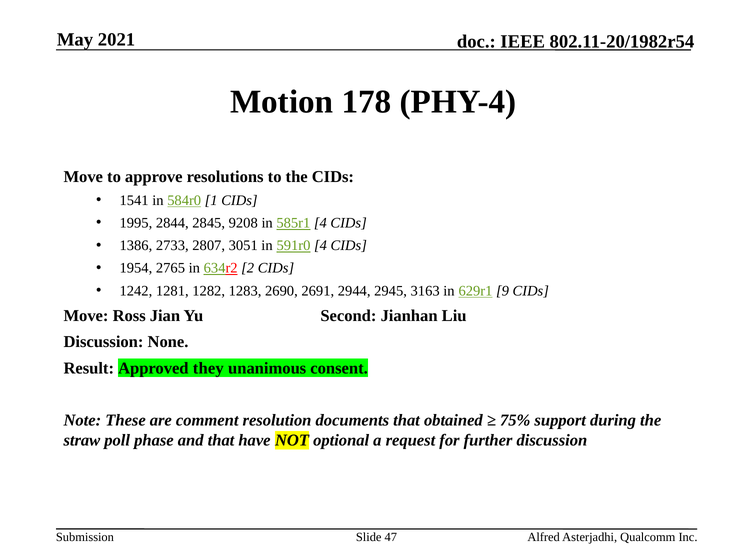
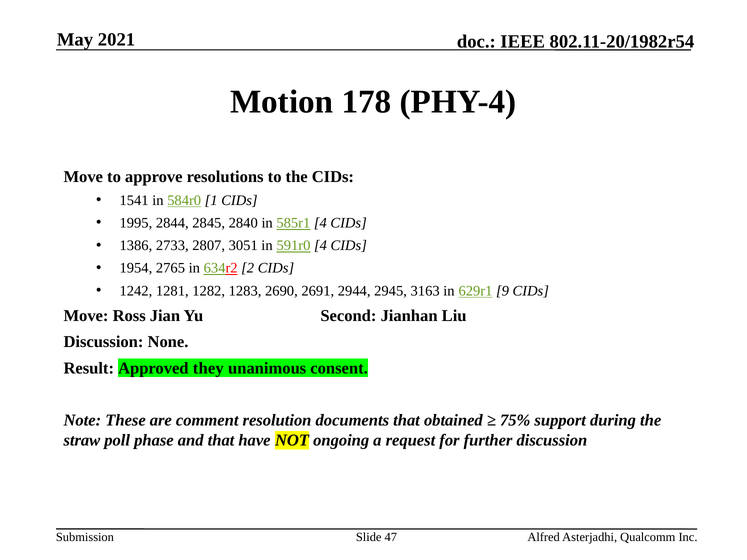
9208: 9208 -> 2840 (243, 223)
optional: optional -> ongoing (341, 440)
